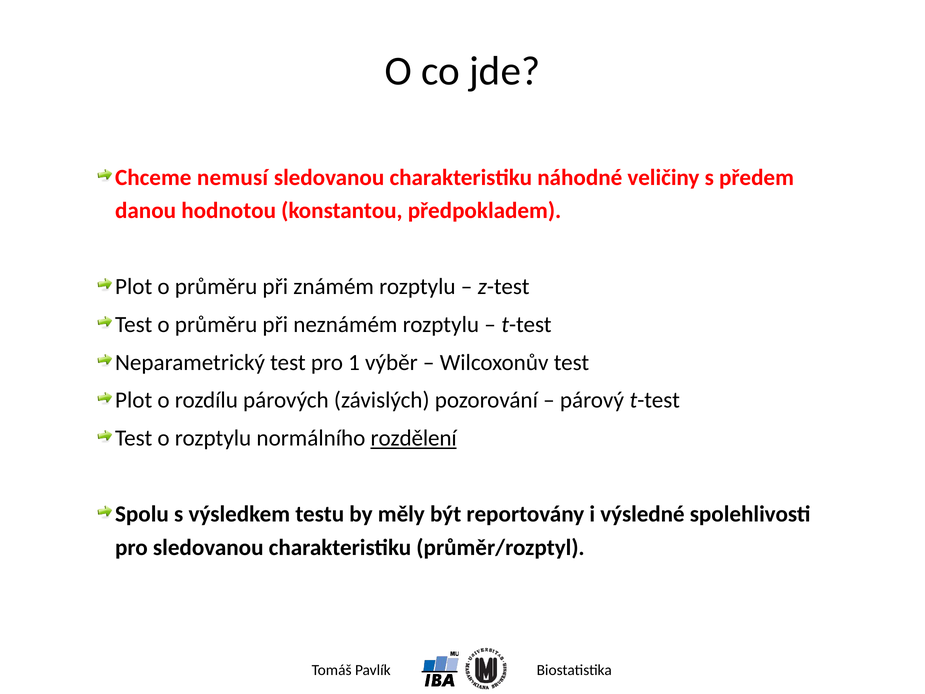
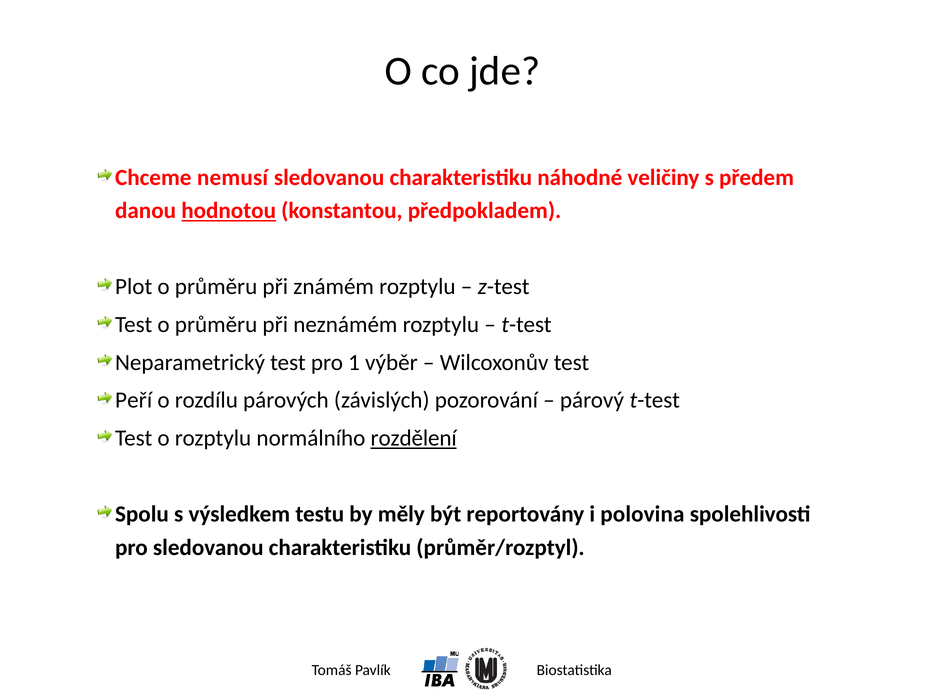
hodnotou underline: none -> present (229, 211)
Plot: Plot -> Peří (134, 400)
výsledné: výsledné -> polovina (642, 514)
